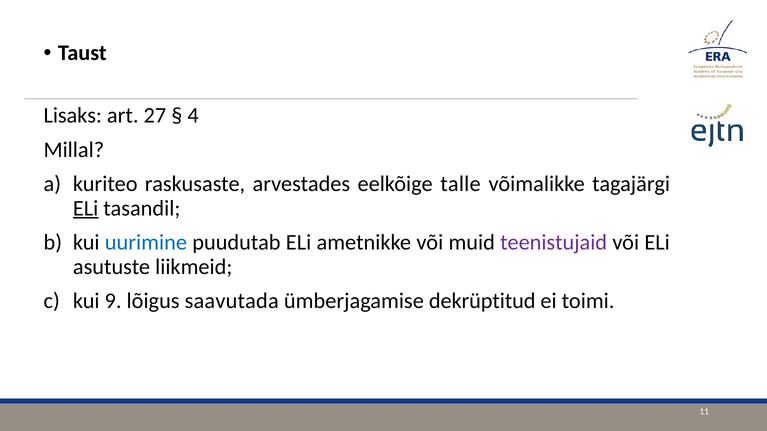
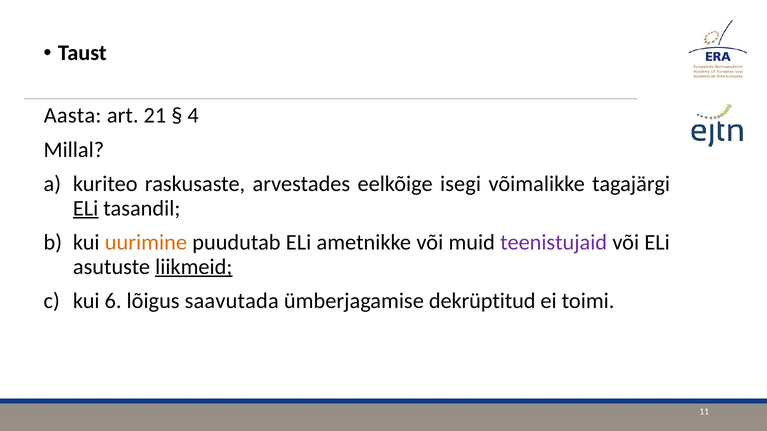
Lisaks: Lisaks -> Aasta (73, 115)
27: 27 -> 21 (155, 115)
talle: talle -> isegi (461, 184)
uurimine colour: blue -> orange (146, 243)
liikmeid underline: none -> present (194, 267)
9: 9 -> 6 (113, 301)
